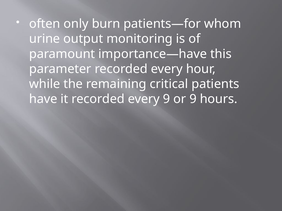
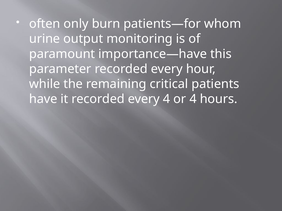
every 9: 9 -> 4 (167, 99)
or 9: 9 -> 4 (193, 99)
